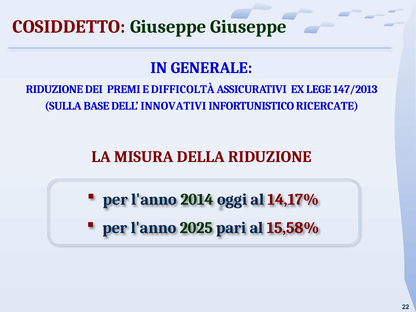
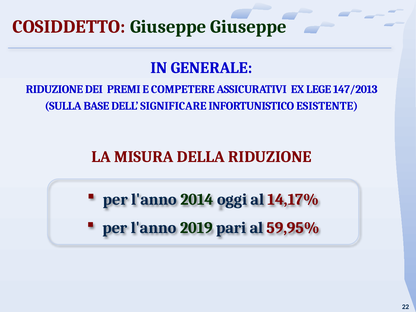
DIFFICOLTÀ: DIFFICOLTÀ -> COMPETERE (183, 89)
INNOVATIVI: INNOVATIVI -> SIGNIFICARE (173, 106)
RICERCATE: RICERCATE -> ESISTENTE (327, 106)
2025: 2025 -> 2019 (196, 228)
15,58%: 15,58% -> 59,95% (293, 228)
